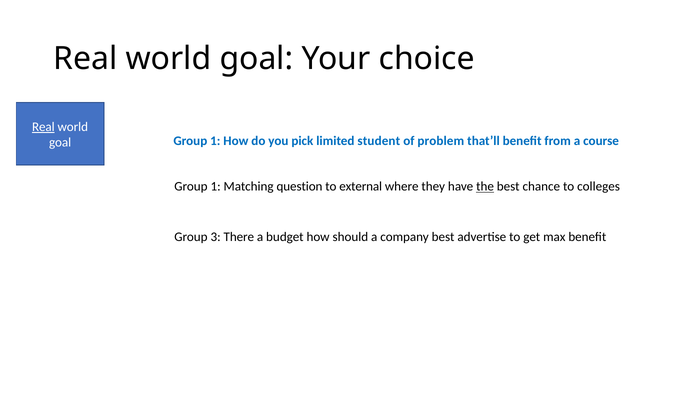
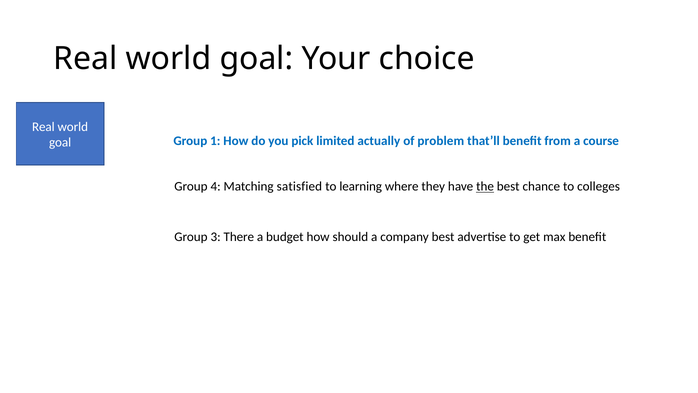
Real underline: present -> none (43, 127)
student: student -> actually (379, 141)
1: 1 -> 4 (216, 186)
question: question -> satisfied (299, 186)
external: external -> learning (361, 186)
